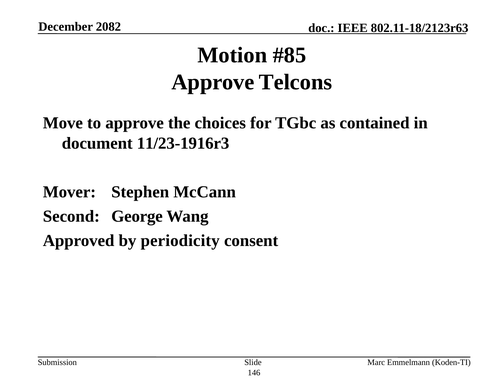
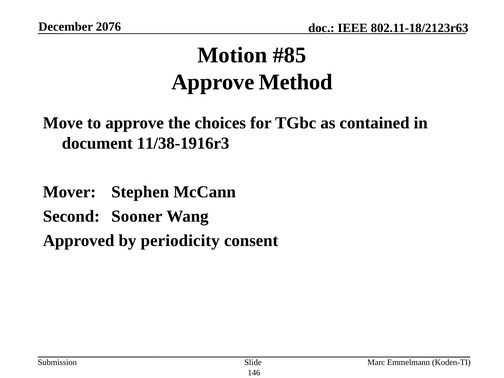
2082: 2082 -> 2076 (108, 27)
Telcons: Telcons -> Method (296, 82)
11/23-1916r3: 11/23-1916r3 -> 11/38-1916r3 (183, 143)
George: George -> Sooner (137, 216)
